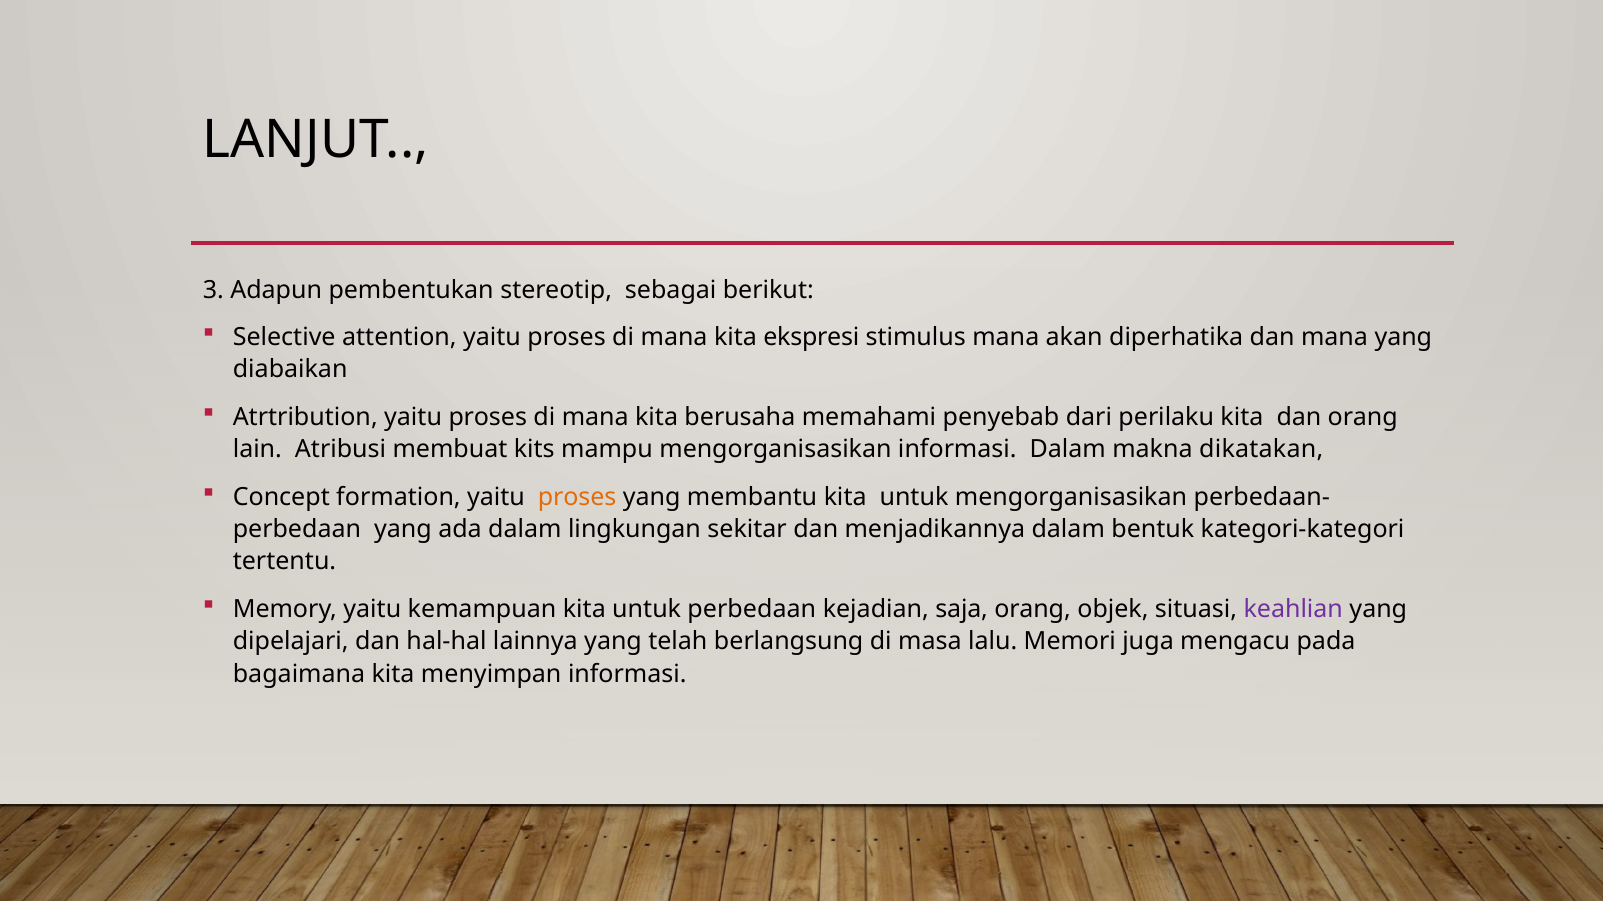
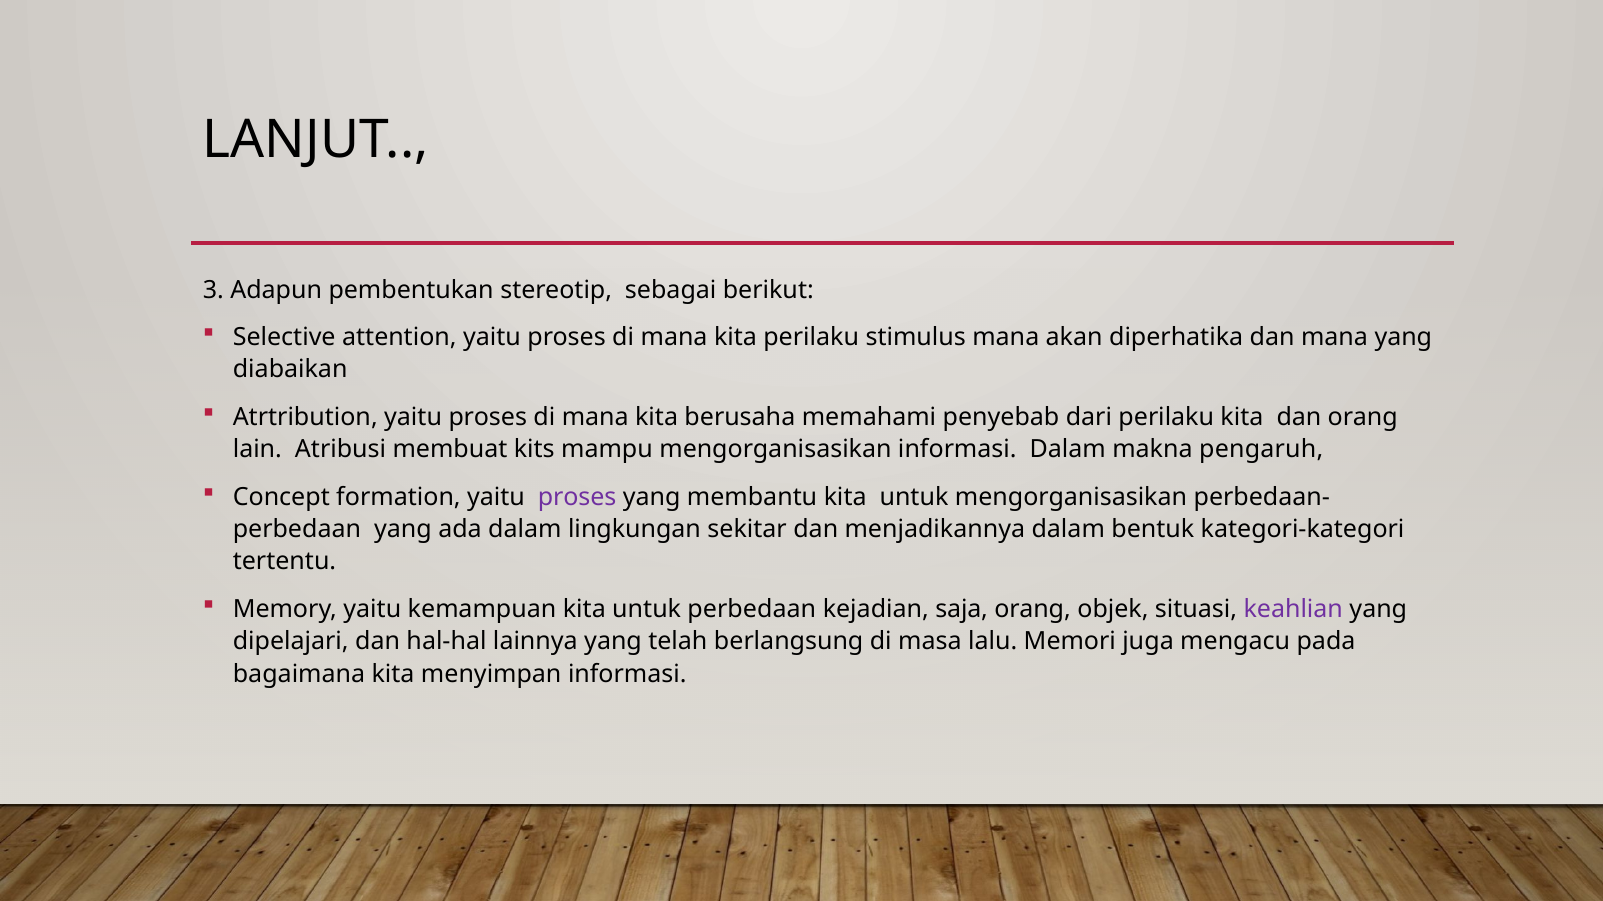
kita ekspresi: ekspresi -> perilaku (811, 338)
dikatakan: dikatakan -> pengaruh (1261, 450)
proses colour: orange -> purple (577, 497)
